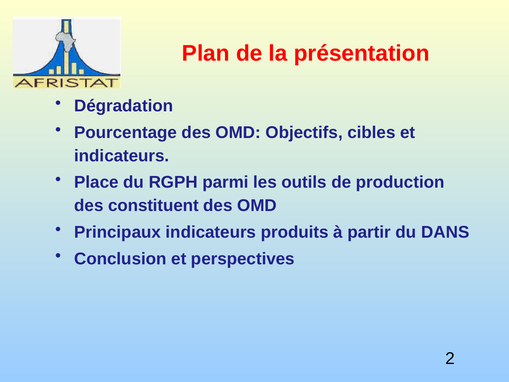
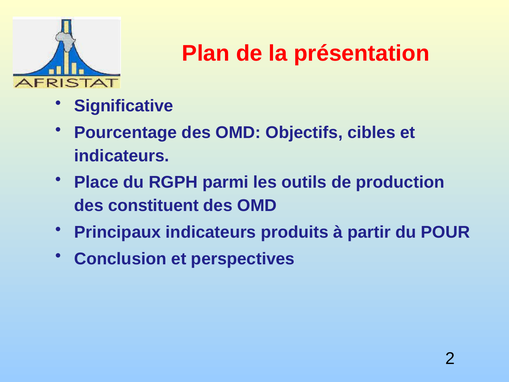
Dégradation: Dégradation -> Significative (124, 106)
DANS: DANS -> POUR (445, 232)
